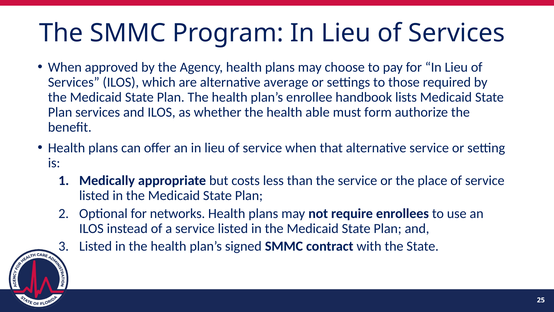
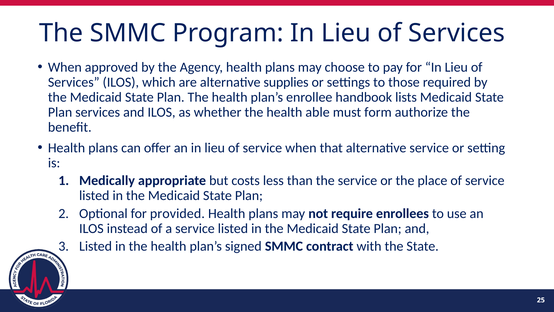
average: average -> supplies (286, 82)
networks: networks -> provided (177, 213)
